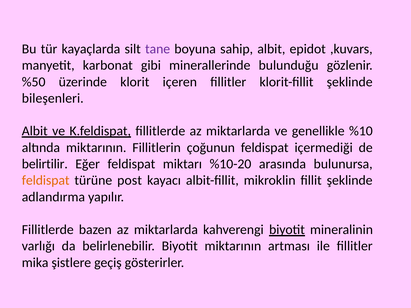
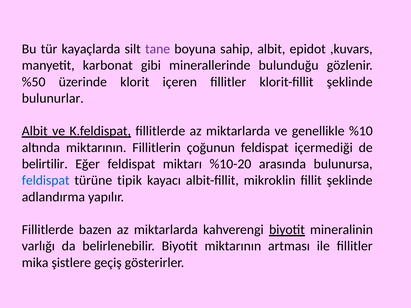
bileşenleri: bileşenleri -> bulunurlar (53, 98)
feldispat colour: orange -> blue (46, 181)
post: post -> tipik (130, 181)
